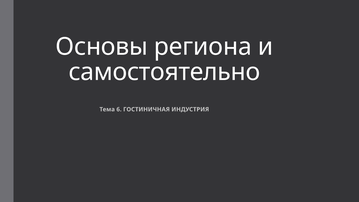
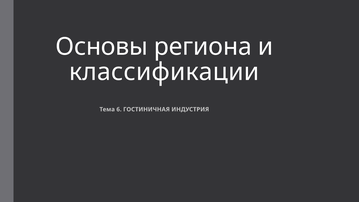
самостоятельно: самостоятельно -> классификации (164, 72)
